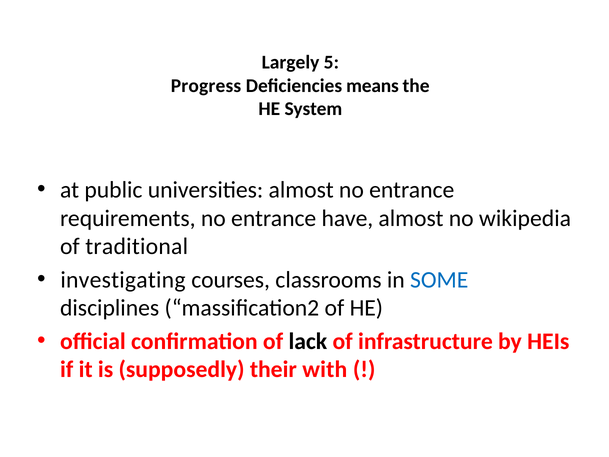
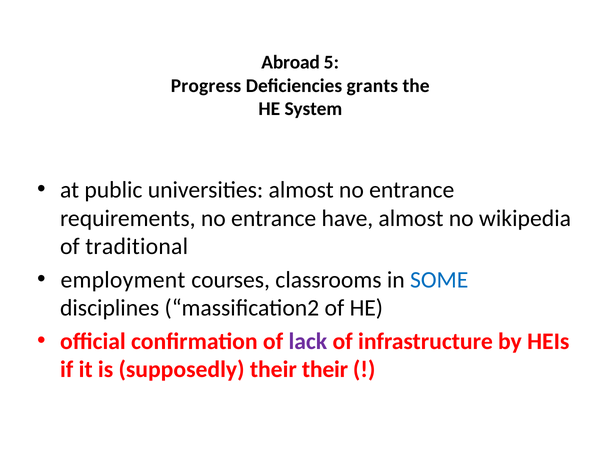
Largely: Largely -> Abroad (291, 62)
means: means -> grants (372, 86)
investigating: investigating -> employment (123, 280)
lack colour: black -> purple (308, 341)
their with: with -> their (325, 369)
